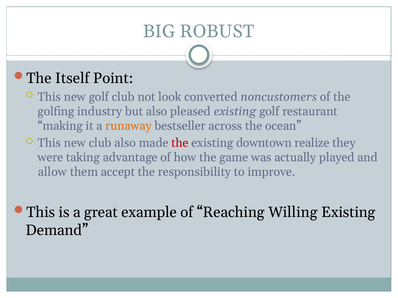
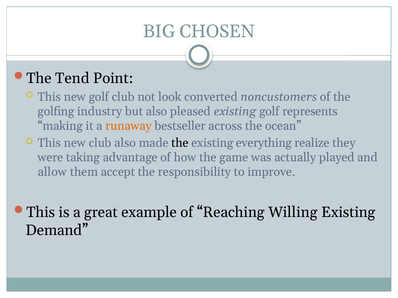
ROBUST: ROBUST -> CHOSEN (217, 31)
Itself: Itself -> Tend (72, 78)
restaurant: restaurant -> represents (310, 111)
the colour: red -> black (180, 143)
downtown: downtown -> everything (264, 143)
